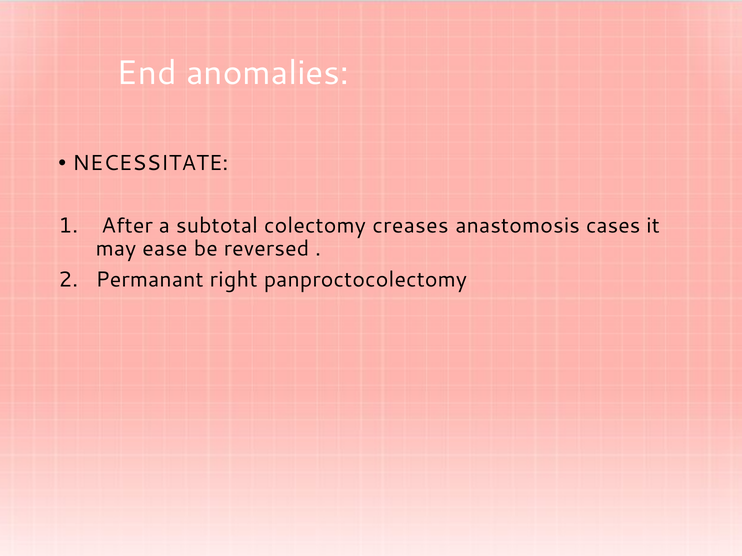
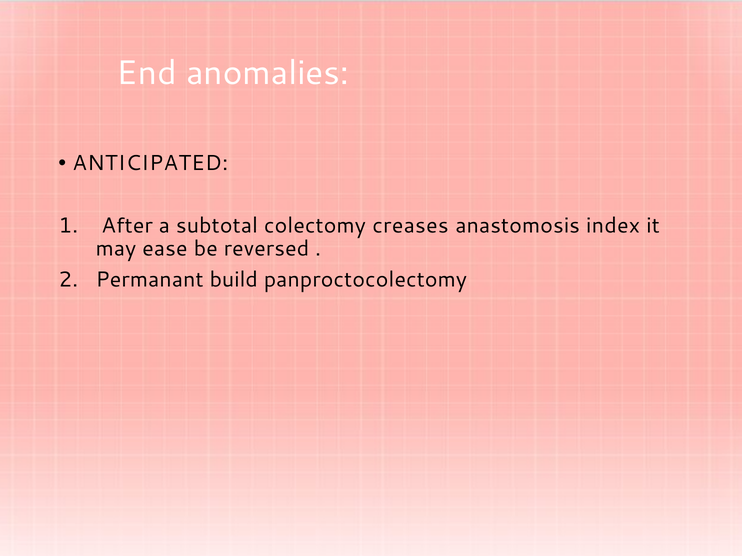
NECESSITATE: NECESSITATE -> ANTICIPATED (150, 163)
cases: cases -> index (613, 226)
right: right -> build (234, 280)
